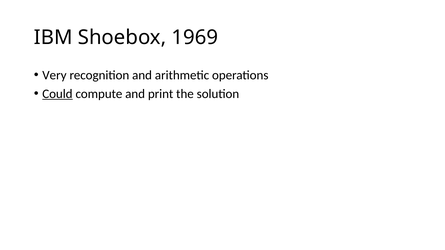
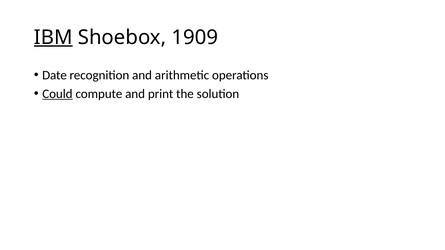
IBM underline: none -> present (53, 37)
1969: 1969 -> 1909 (195, 37)
Very: Very -> Date (54, 75)
